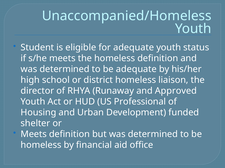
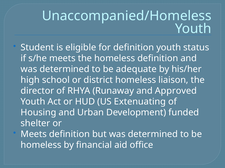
for adequate: adequate -> definition (134, 48)
Professional: Professional -> Extenuating (140, 102)
